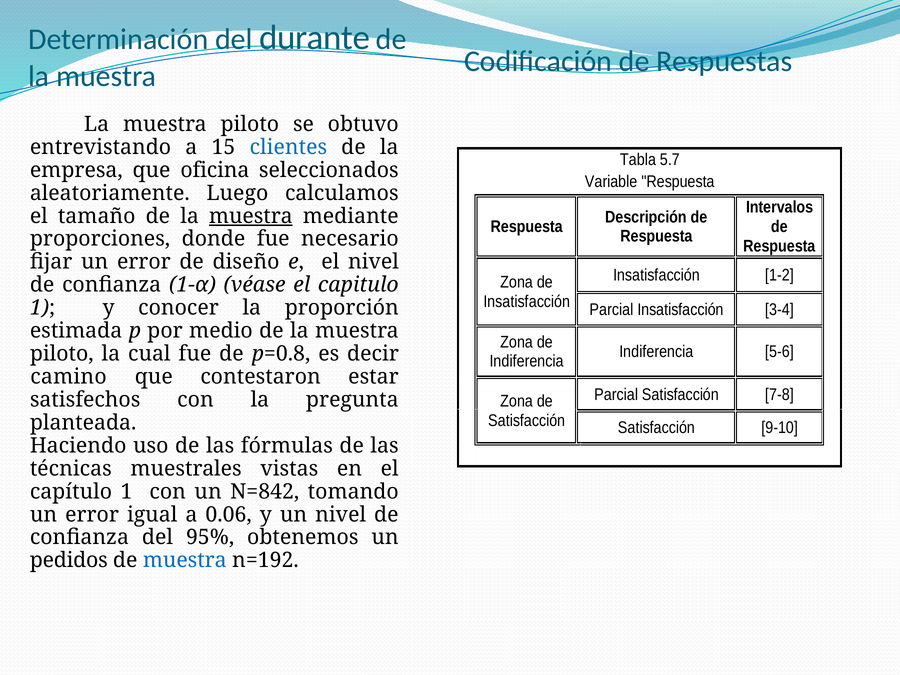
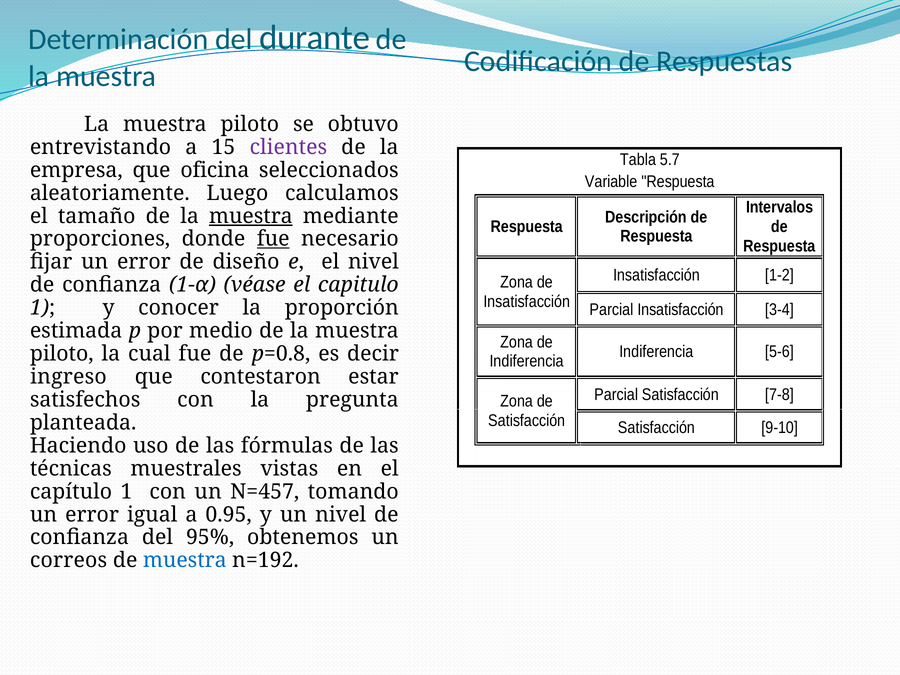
clientes colour: blue -> purple (288, 147)
fue underline: none -> present (273, 239)
camino: camino -> ingreso (68, 377)
N=842: N=842 -> N=457 (265, 492)
0.06: 0.06 -> 0.95 (229, 514)
pedidos: pedidos -> correos (69, 560)
